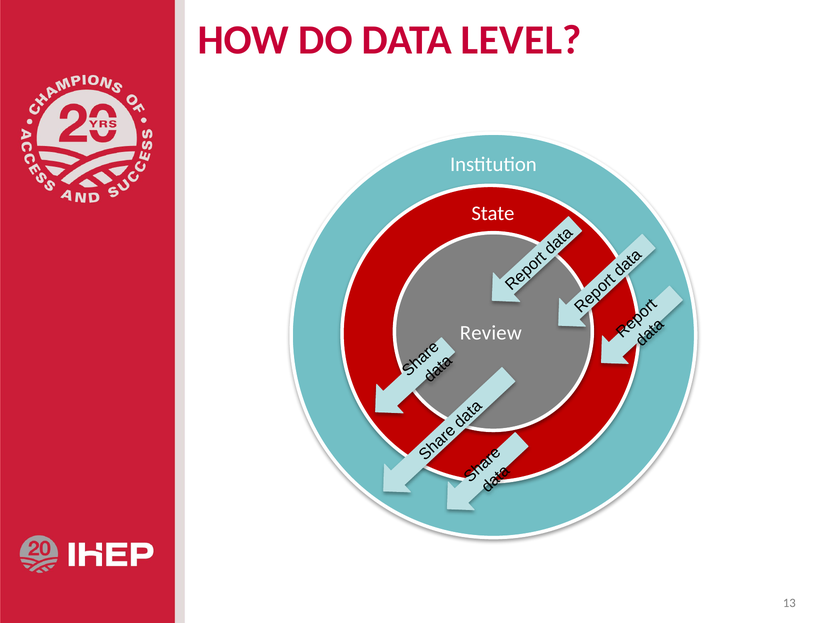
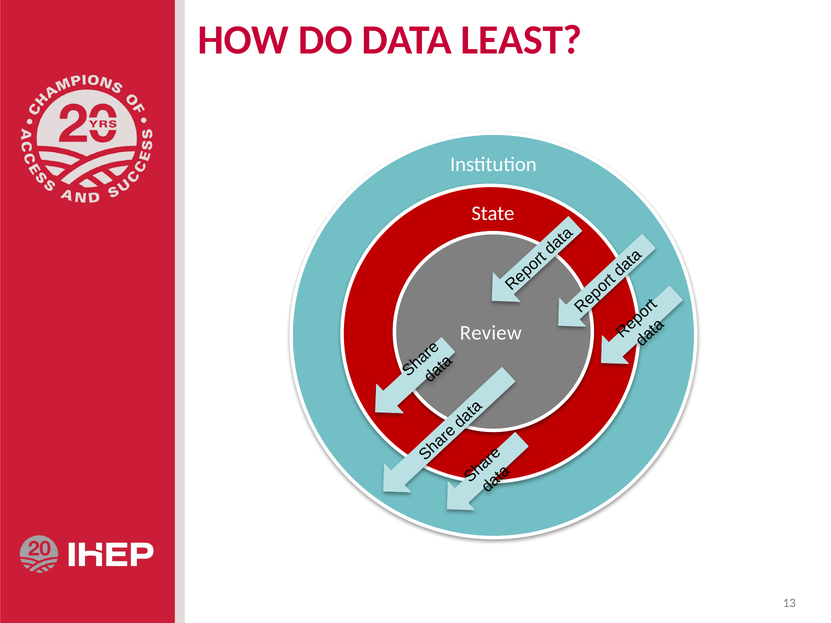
LEVEL: LEVEL -> LEAST (522, 40)
